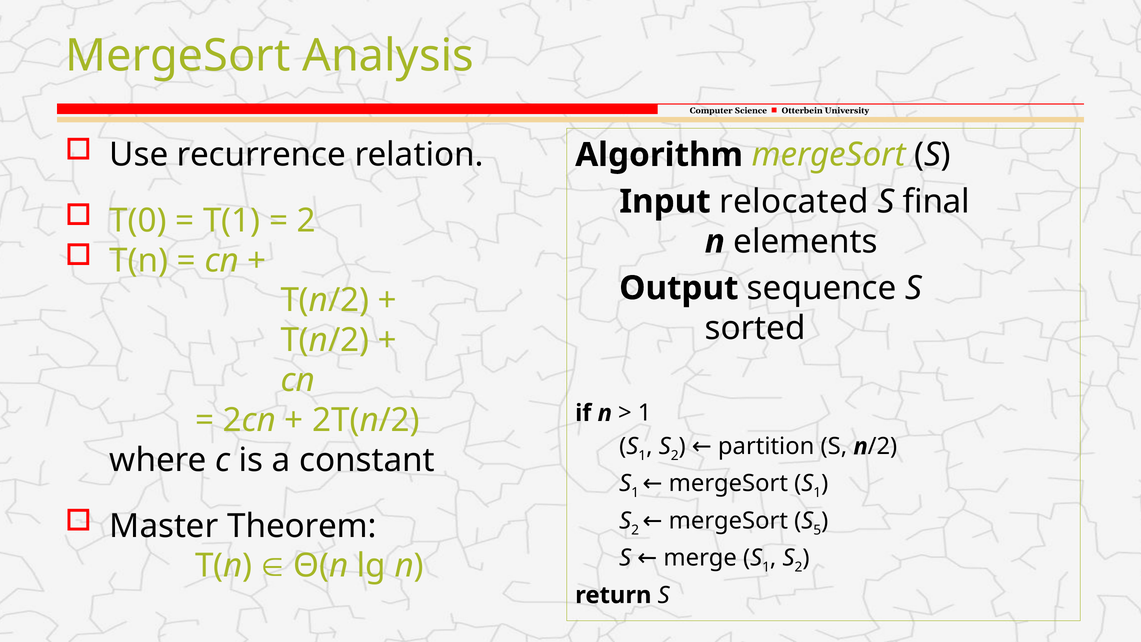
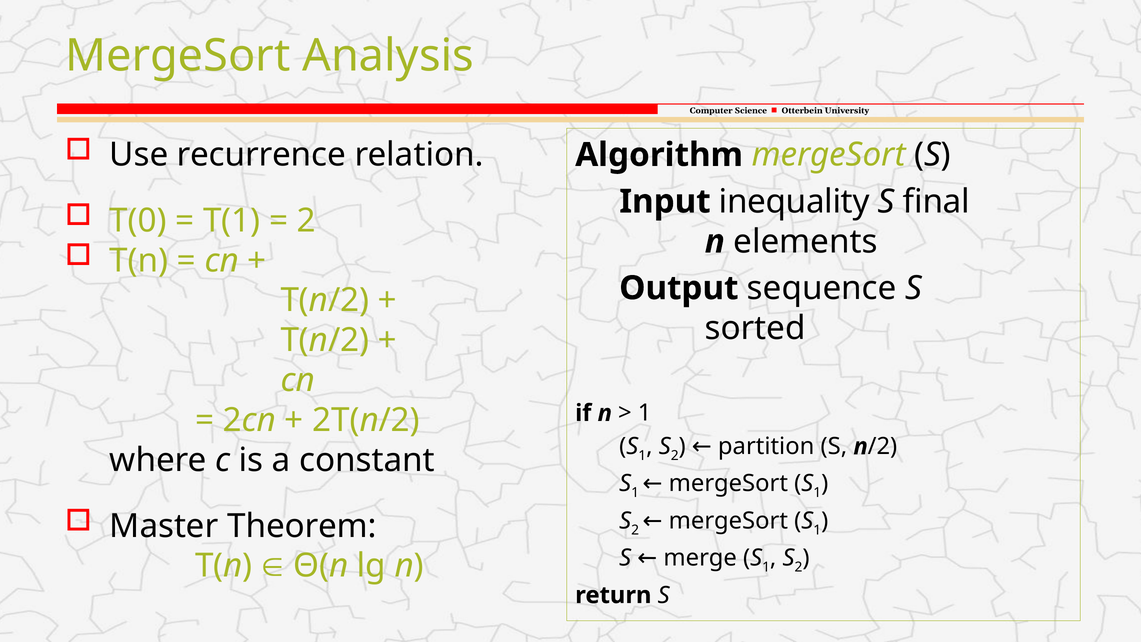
relocated: relocated -> inequality (794, 202)
5: 5 -> 1 (817, 530)
